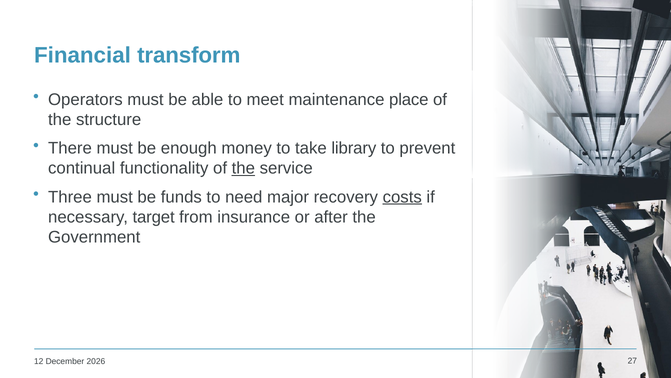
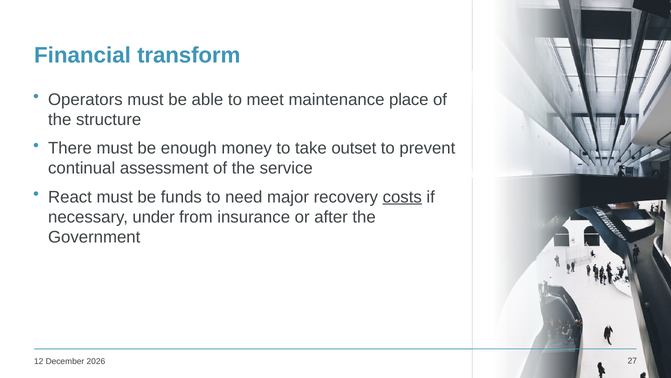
library: library -> outset (354, 148)
functionality: functionality -> assessment (164, 168)
the underline: present -> none (243, 168)
Three: Three -> React (70, 197)
target: target -> under (154, 217)
